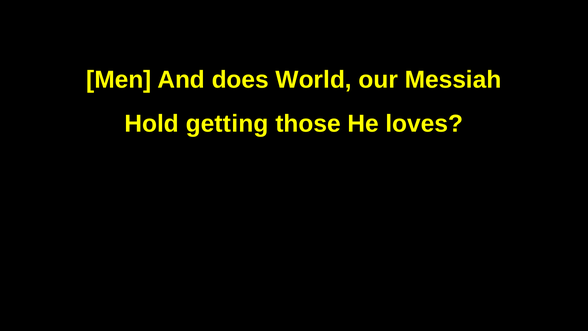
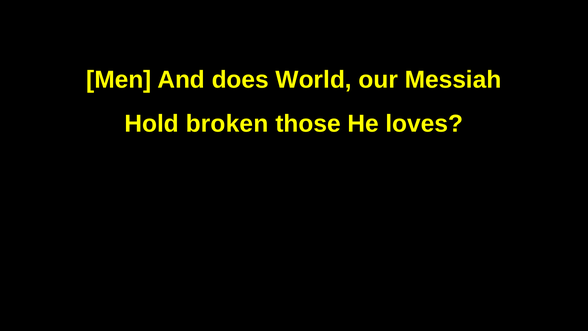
getting: getting -> broken (227, 124)
